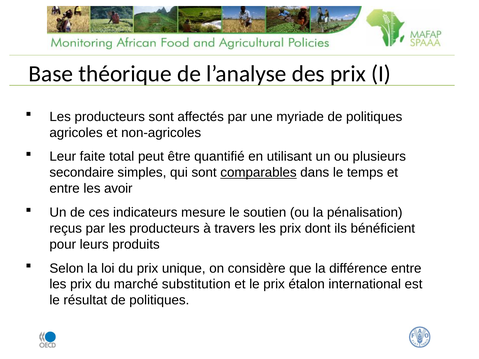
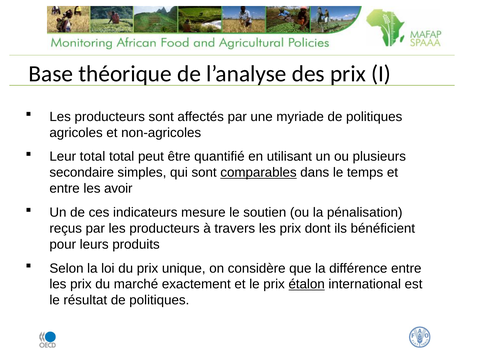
Leur faite: faite -> total (93, 157)
substitution: substitution -> exactement (196, 284)
étalon underline: none -> present (307, 284)
